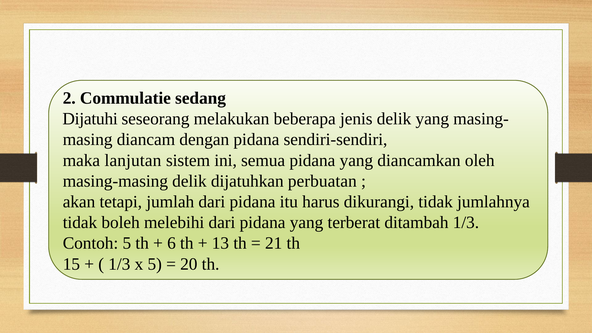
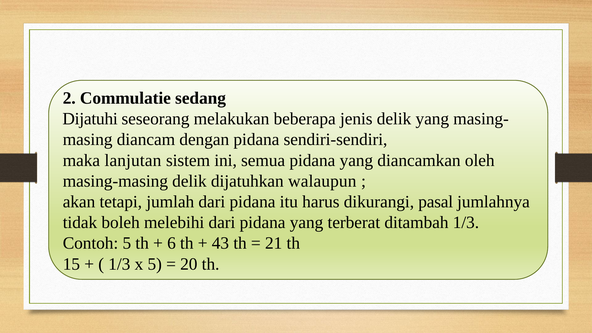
perbuatan: perbuatan -> walaupun (322, 181)
dikurangi tidak: tidak -> pasal (436, 202)
13: 13 -> 43 (220, 243)
